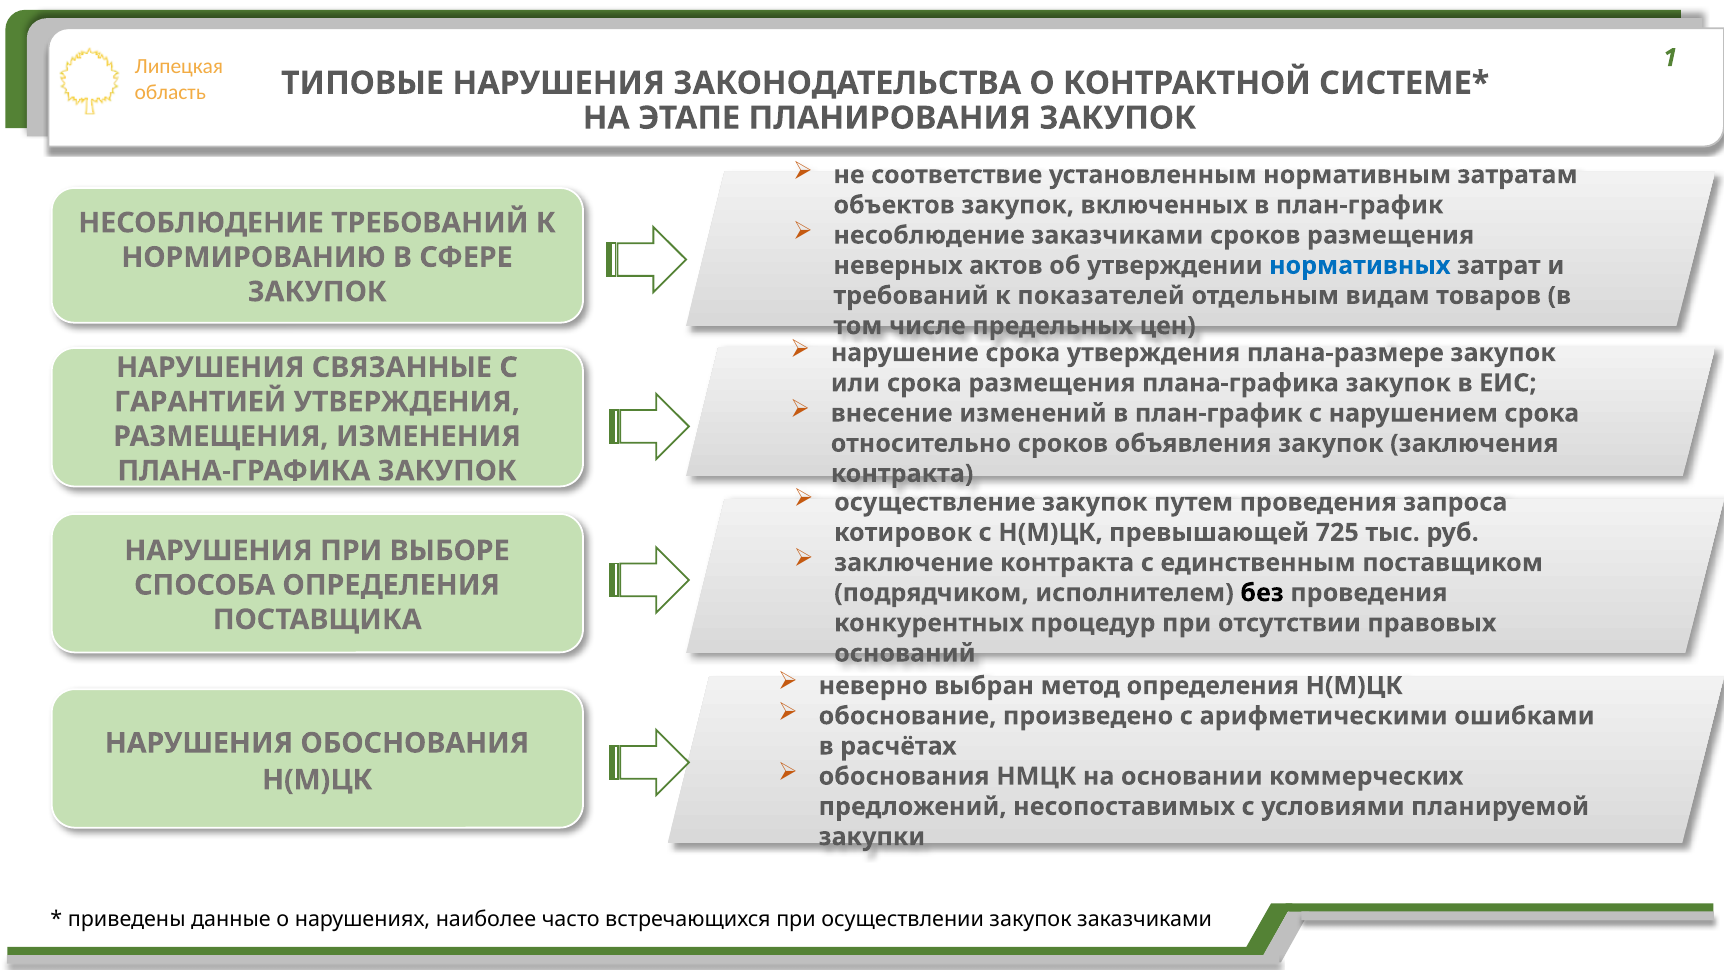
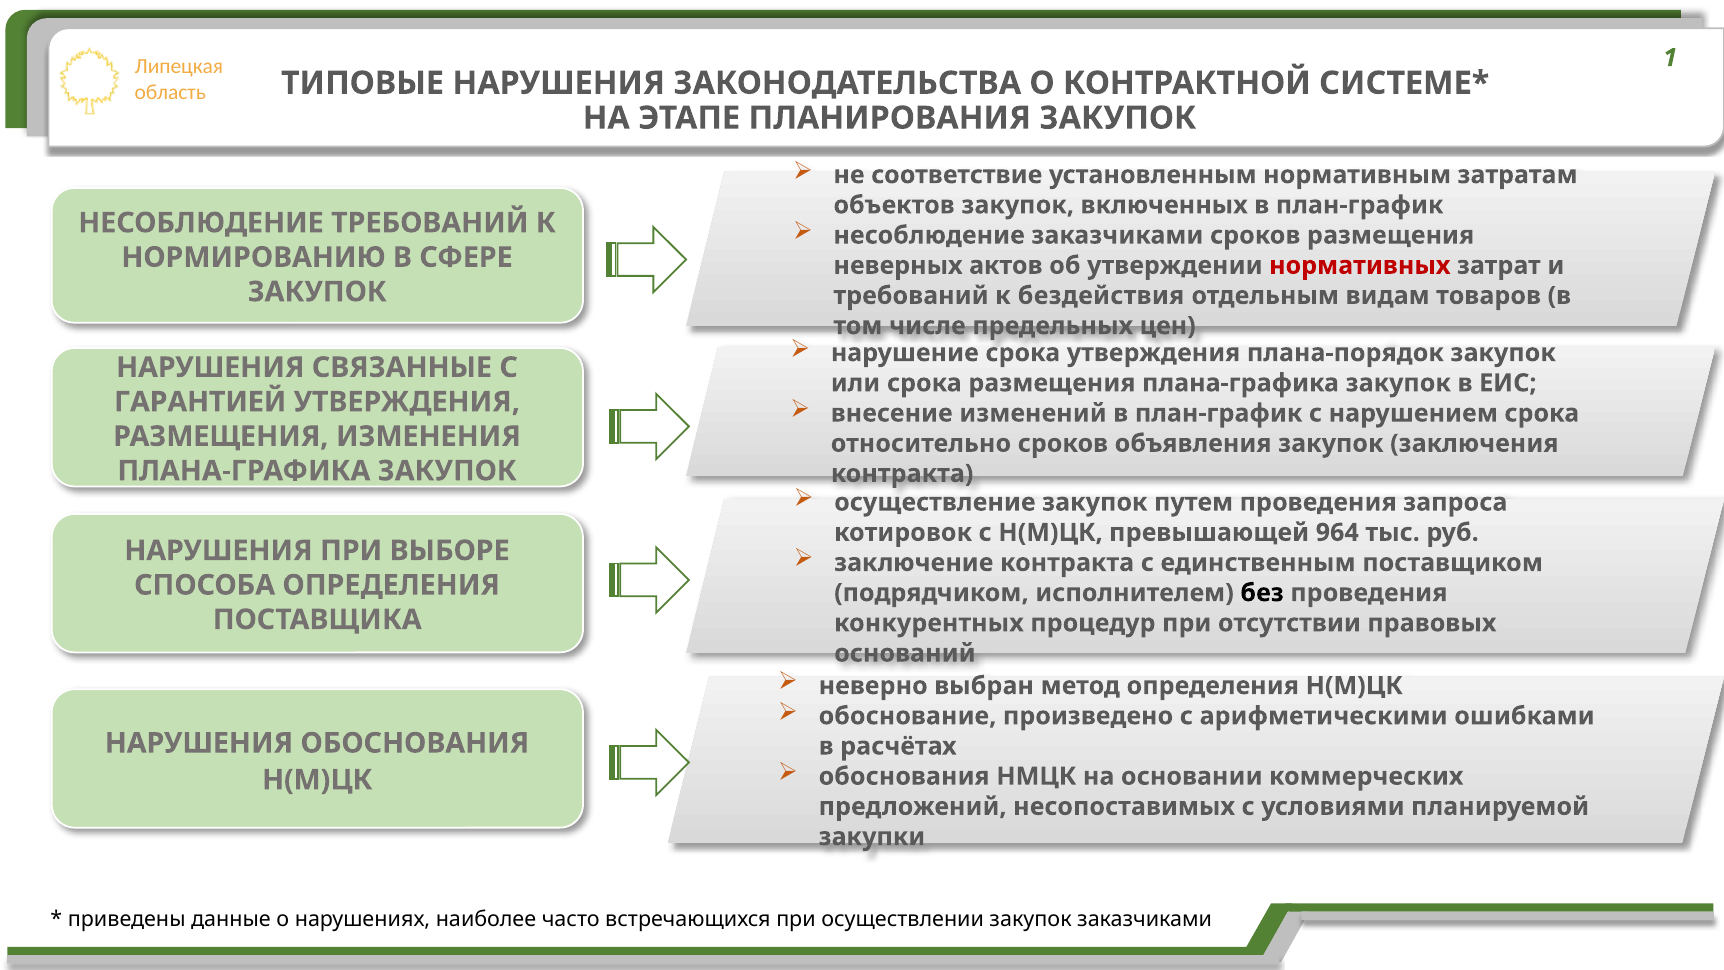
нормативных colour: blue -> red (1360, 265)
показателей: показателей -> бездействия (1101, 296)
плана-размере: плана-размере -> плана-порядок (1345, 353)
725: 725 -> 964 (1337, 532)
